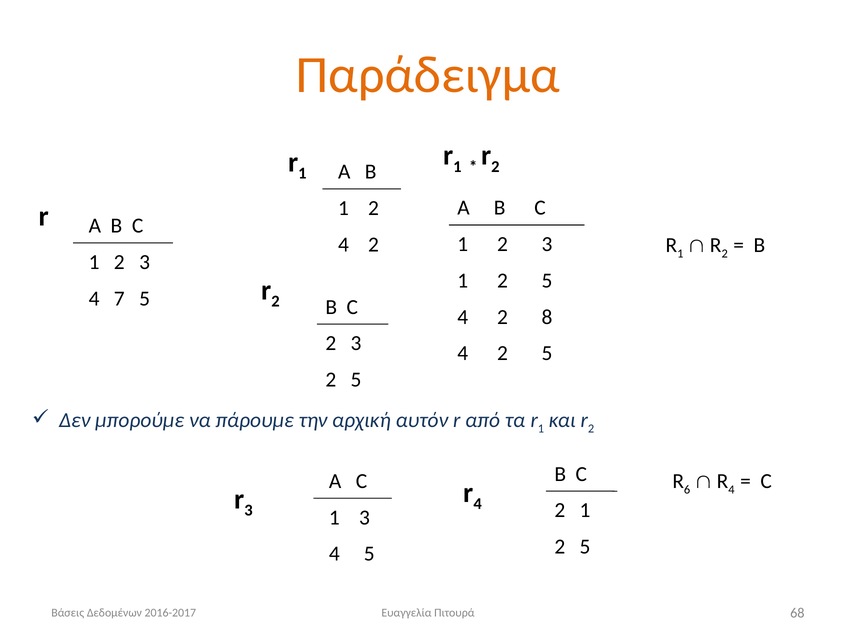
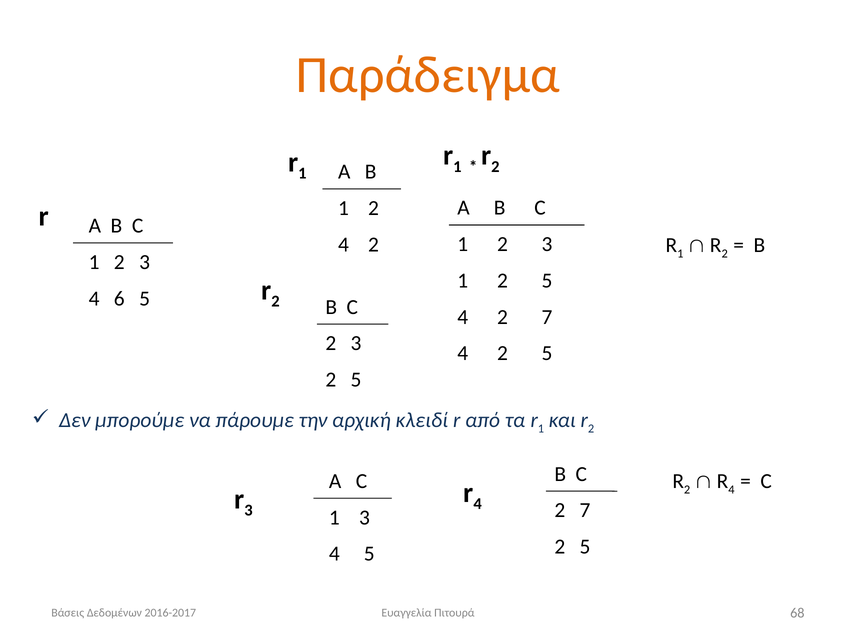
7: 7 -> 6 (119, 298)
4 2 8: 8 -> 7 (547, 317)
αυτόν: αυτόν -> κλειδί (422, 420)
6: 6 -> 2 (687, 489)
1: 1 -> 7 (585, 510)
